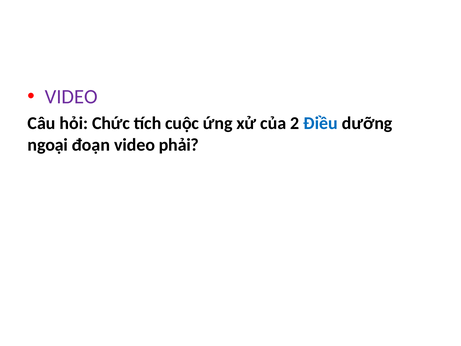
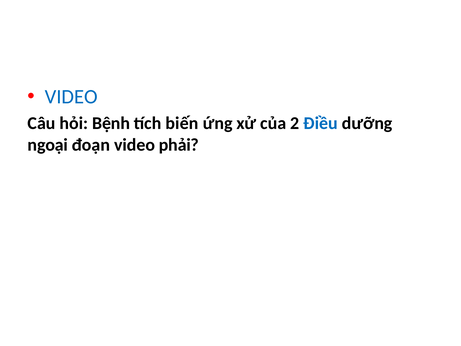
VIDEO colour: purple -> blue (71, 97)
Chức: Chức -> Bệnh (111, 123)
cuộc: cuộc -> biến (182, 123)
